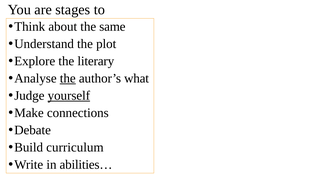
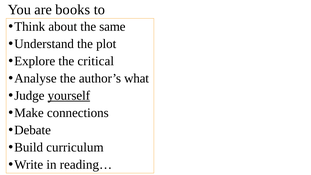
stages: stages -> books (73, 10)
literary: literary -> critical (96, 61)
the underline: present -> none (68, 78)
abilities…: abilities… -> reading… (86, 164)
